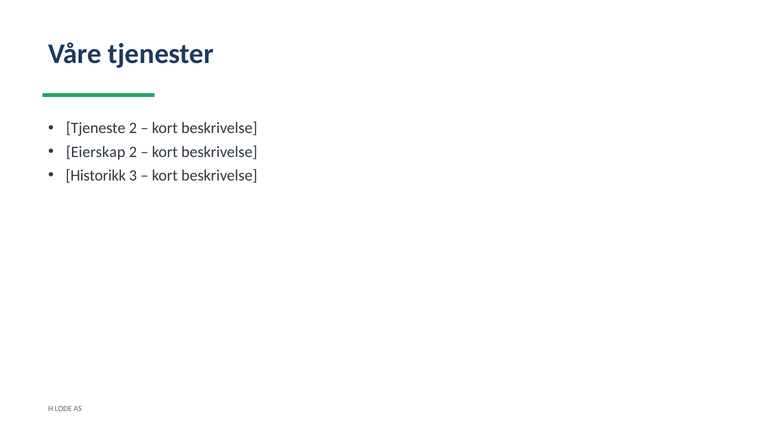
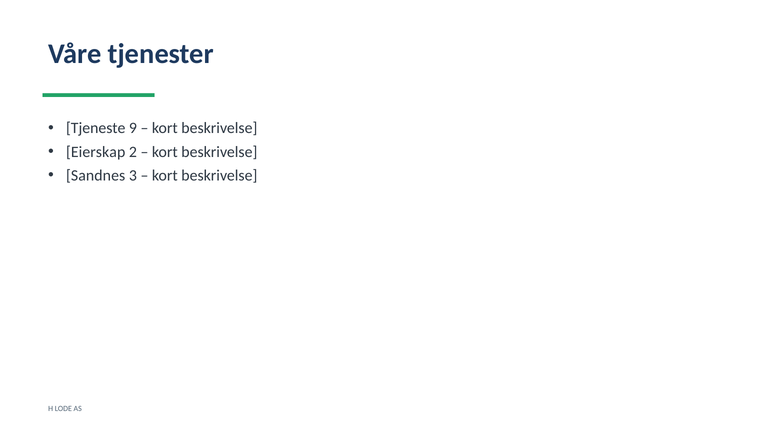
Tjeneste 2: 2 -> 9 (133, 128)
Historikk: Historikk -> Sandnes (96, 176)
